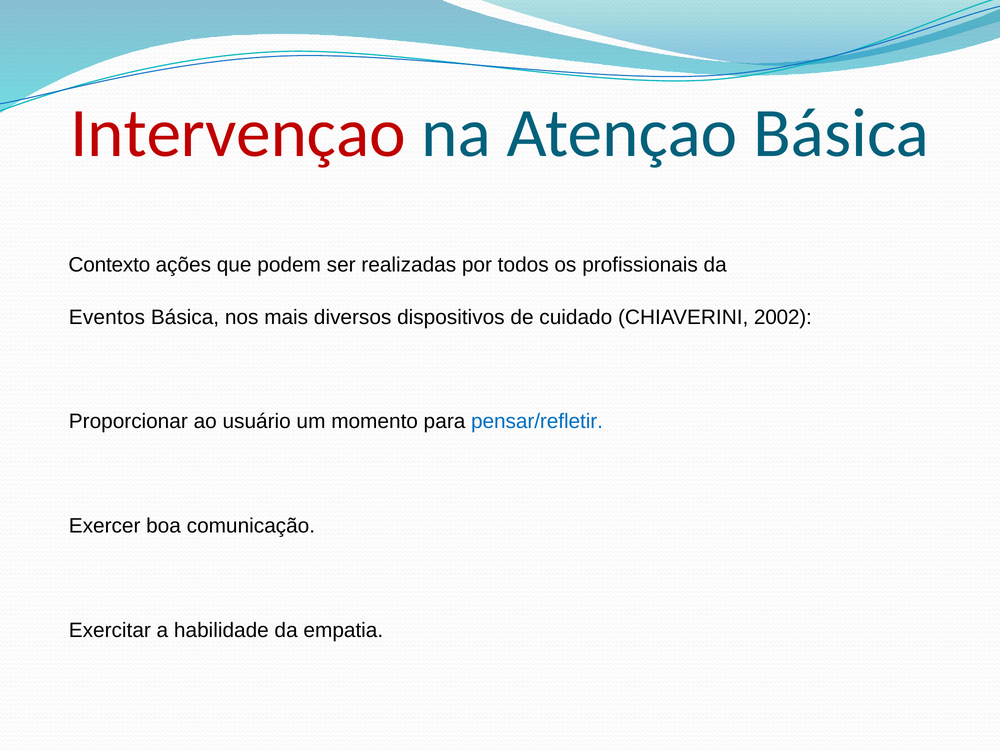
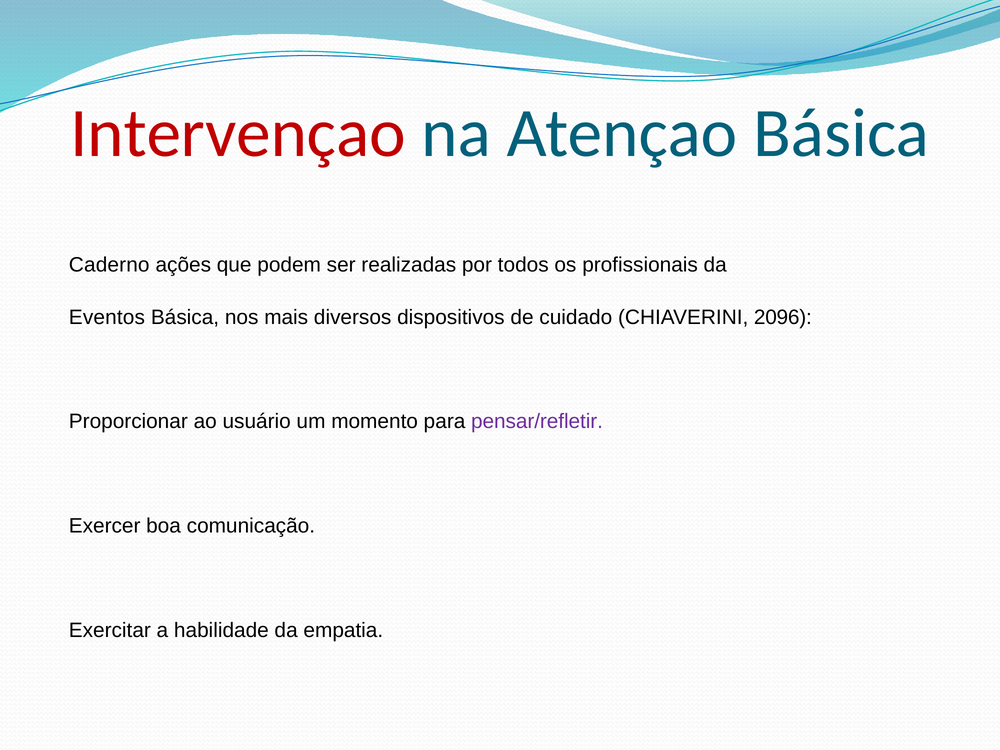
Contexto: Contexto -> Caderno (109, 265)
2002: 2002 -> 2096 (783, 317)
pensar/refletir colour: blue -> purple (537, 422)
